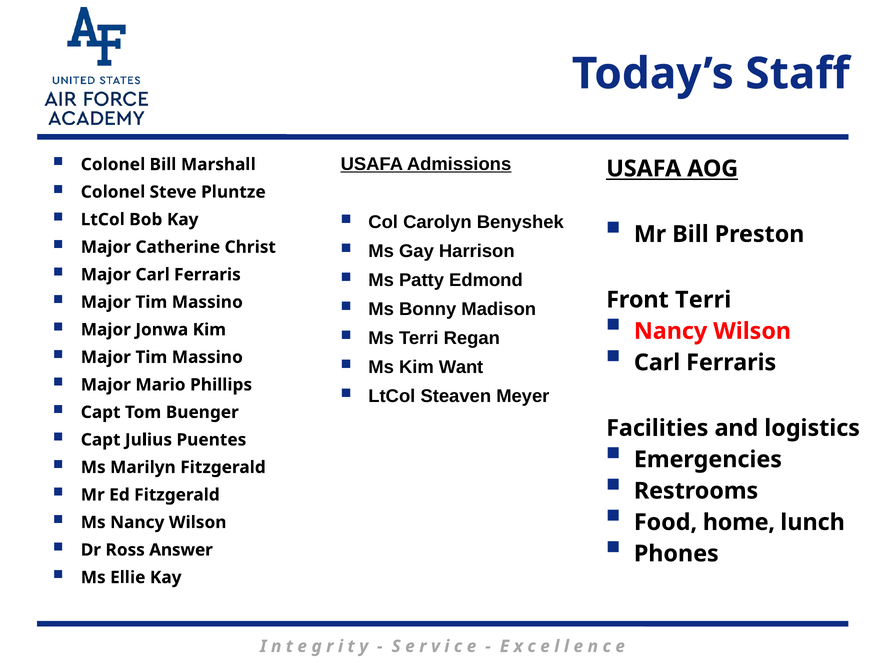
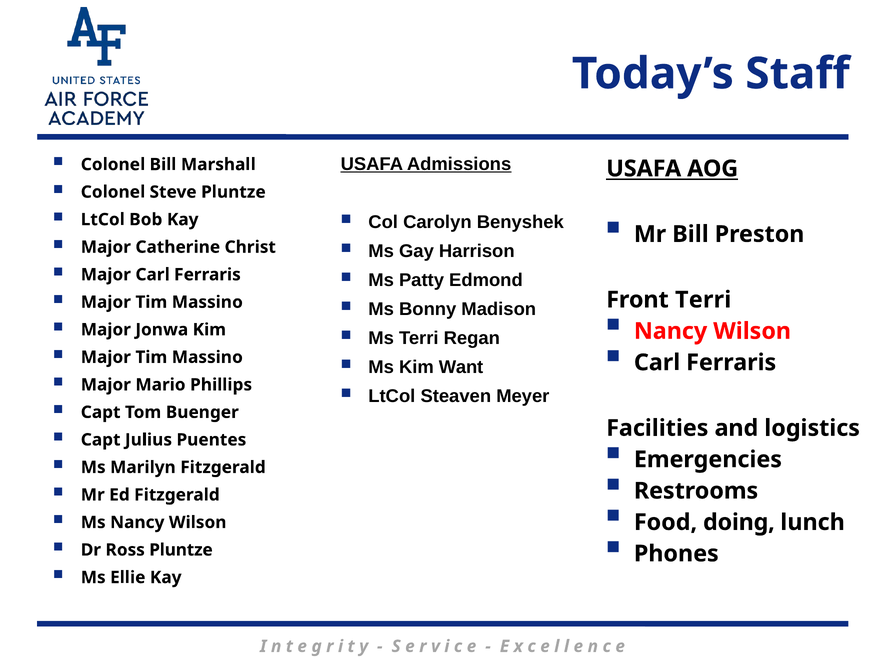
home: home -> doing (739, 523)
Ross Answer: Answer -> Pluntze (181, 551)
